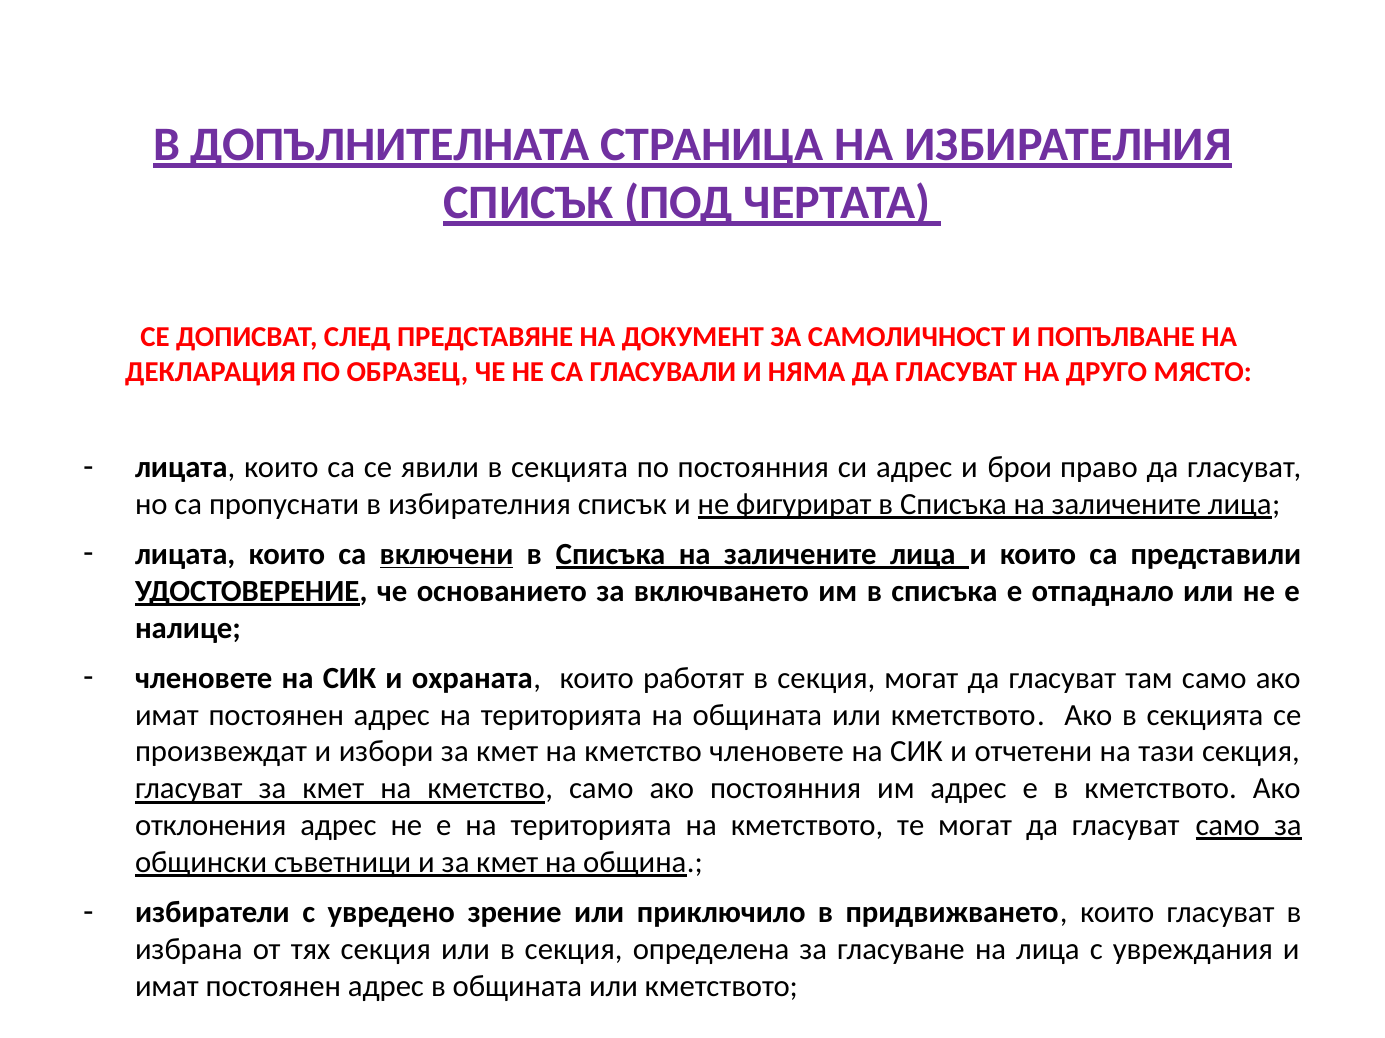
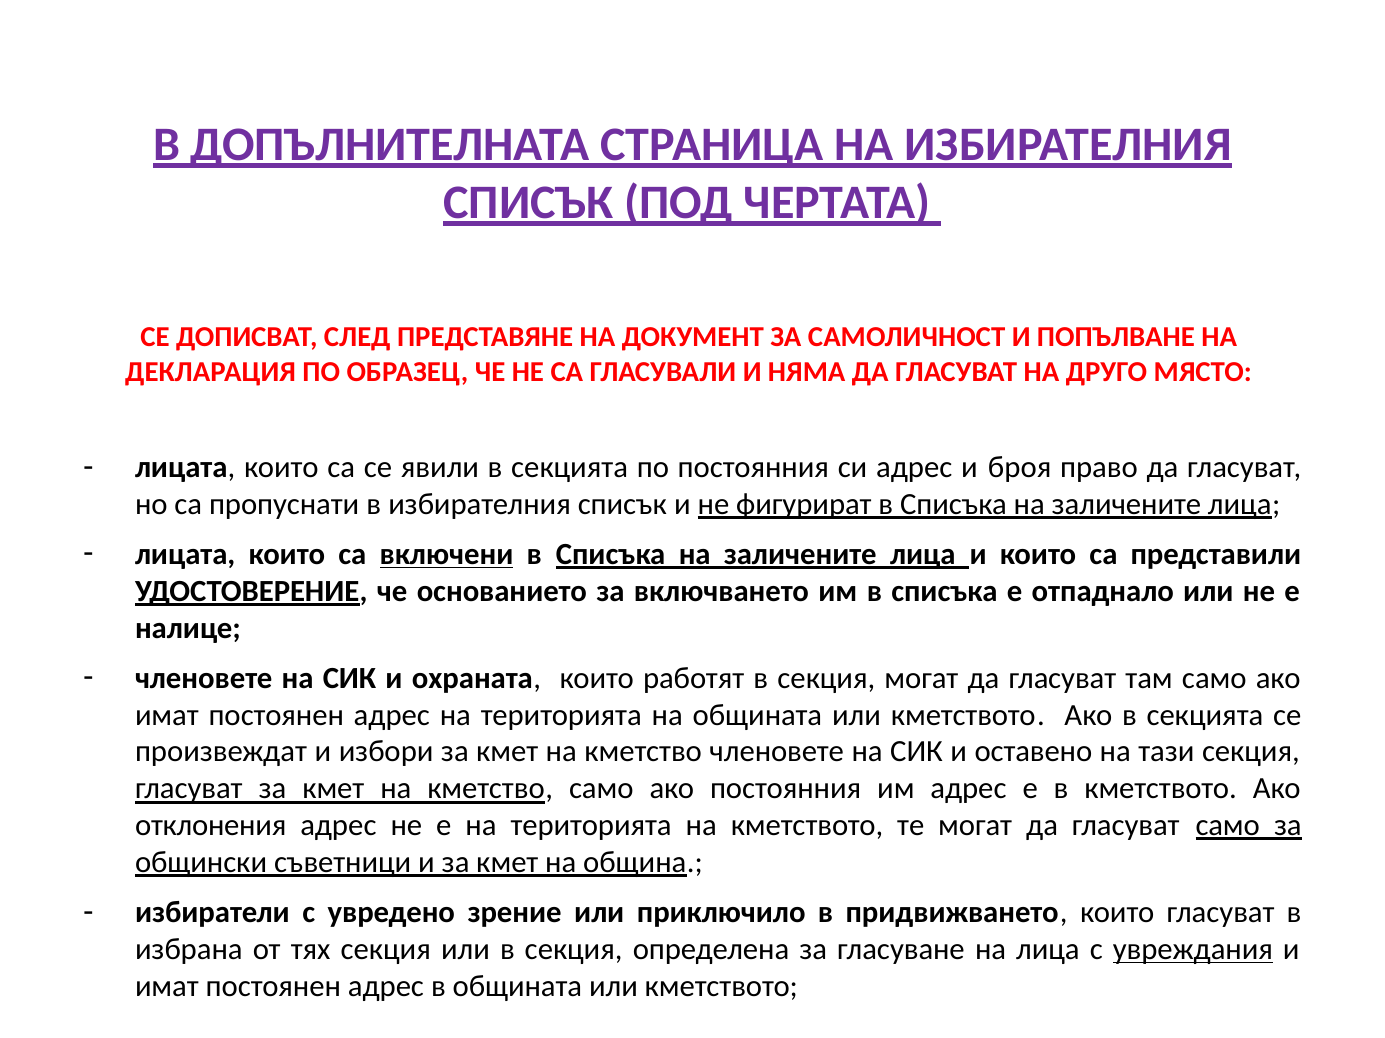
брои: брои -> броя (1020, 468)
отчетени: отчетени -> оставено (1033, 752)
увреждания underline: none -> present (1193, 950)
